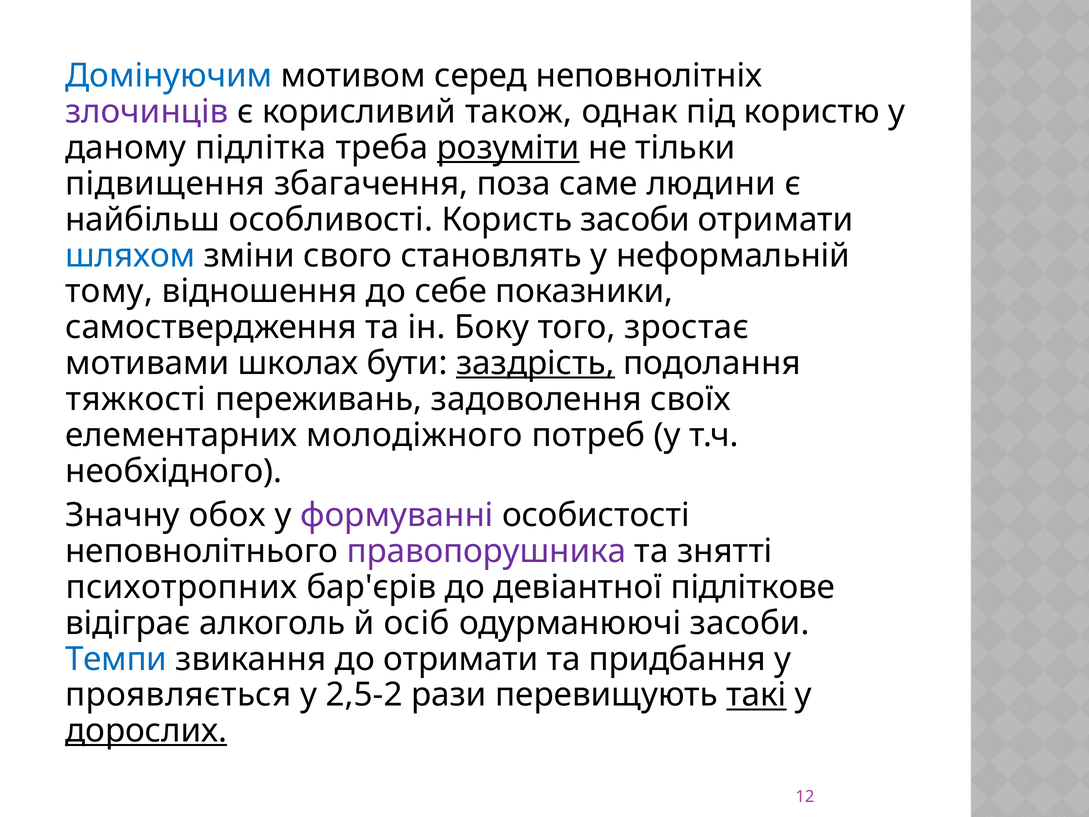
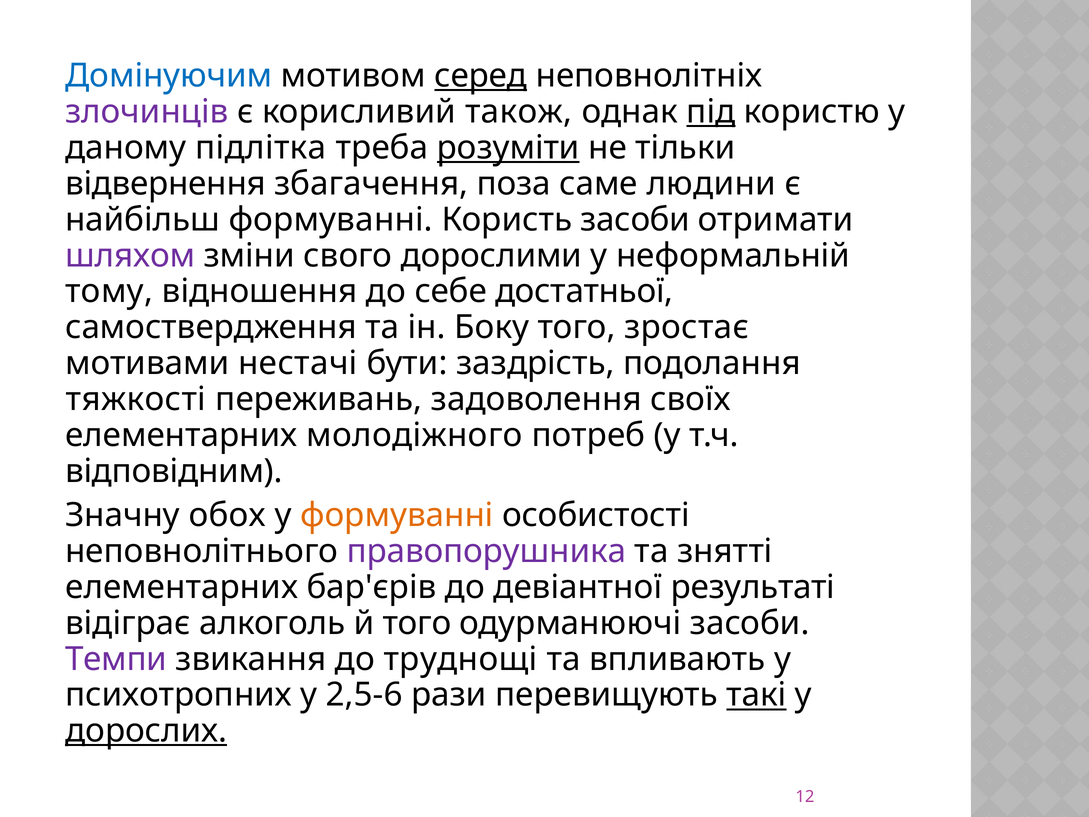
серед underline: none -> present (481, 76)
під underline: none -> present (711, 112)
підвищення: підвищення -> відвернення (166, 184)
найбільш особливості: особливості -> формуванні (331, 220)
шляхом colour: blue -> purple (130, 255)
становлять: становлять -> дорослими (491, 255)
показники: показники -> достатньої (584, 291)
школах: школах -> нестачі (298, 363)
заздрість underline: present -> none (535, 363)
необхідного: необхідного -> відповідним (174, 471)
формуванні colour: purple -> orange (397, 515)
психотропних: психотропних -> елементарних (182, 587)
підліткове: підліткове -> результаті (753, 587)
й осіб: осіб -> того (417, 623)
Темпи colour: blue -> purple (116, 659)
до отримати: отримати -> труднощі (461, 659)
придбання: придбання -> впливають (677, 659)
проявляється: проявляється -> психотропних (179, 695)
2,5-2: 2,5-2 -> 2,5-6 (364, 695)
